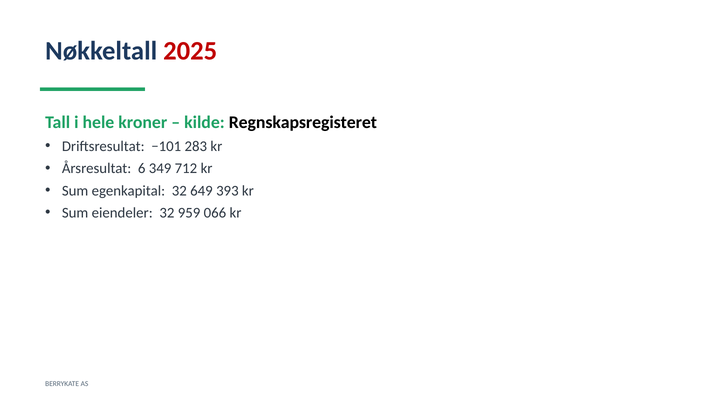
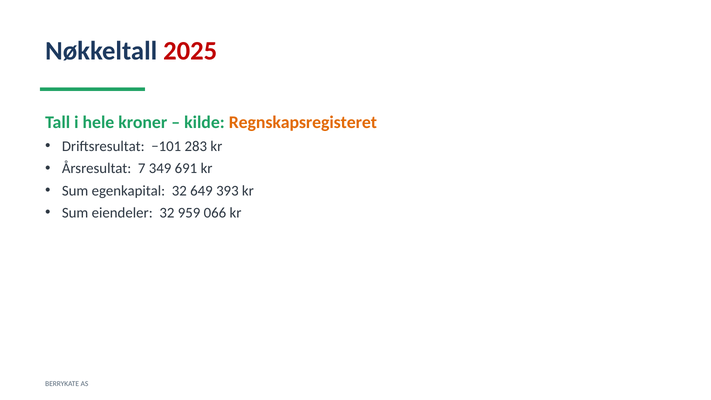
Regnskapsregisteret colour: black -> orange (303, 122)
6: 6 -> 7 (142, 168)
712: 712 -> 691 (186, 168)
